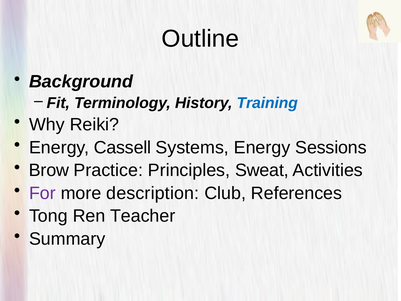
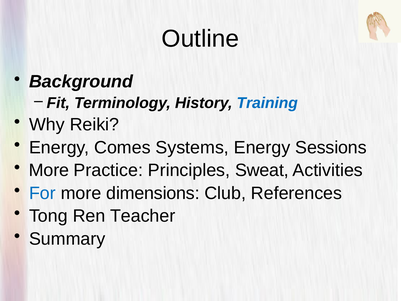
Cassell: Cassell -> Comes (122, 147)
Brow: Brow -> More (49, 170)
For colour: purple -> blue (42, 193)
description: description -> dimensions (153, 193)
